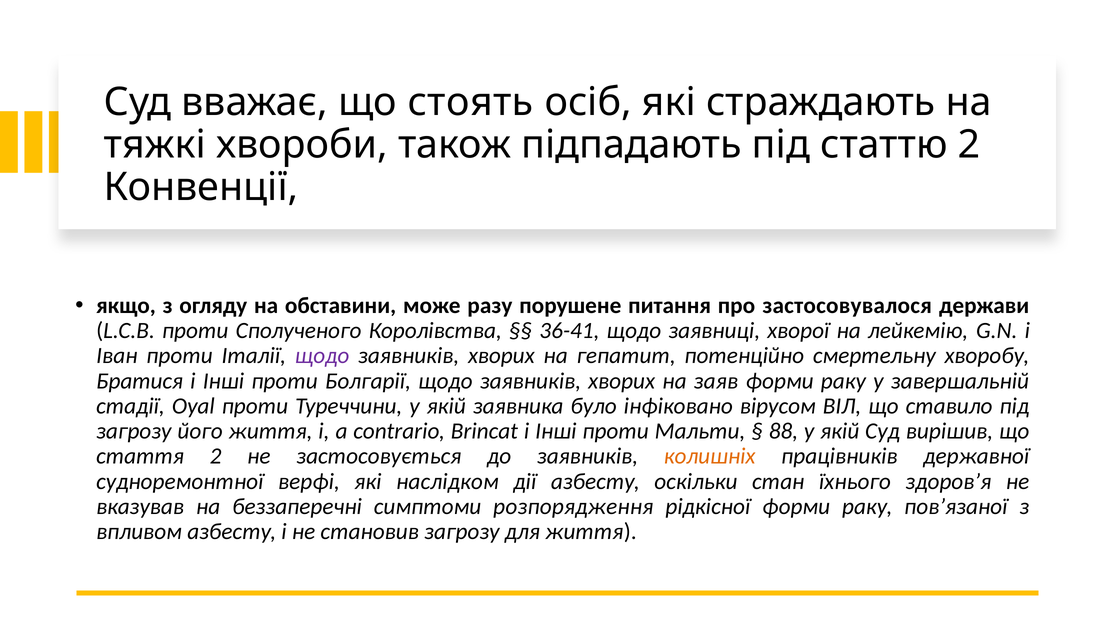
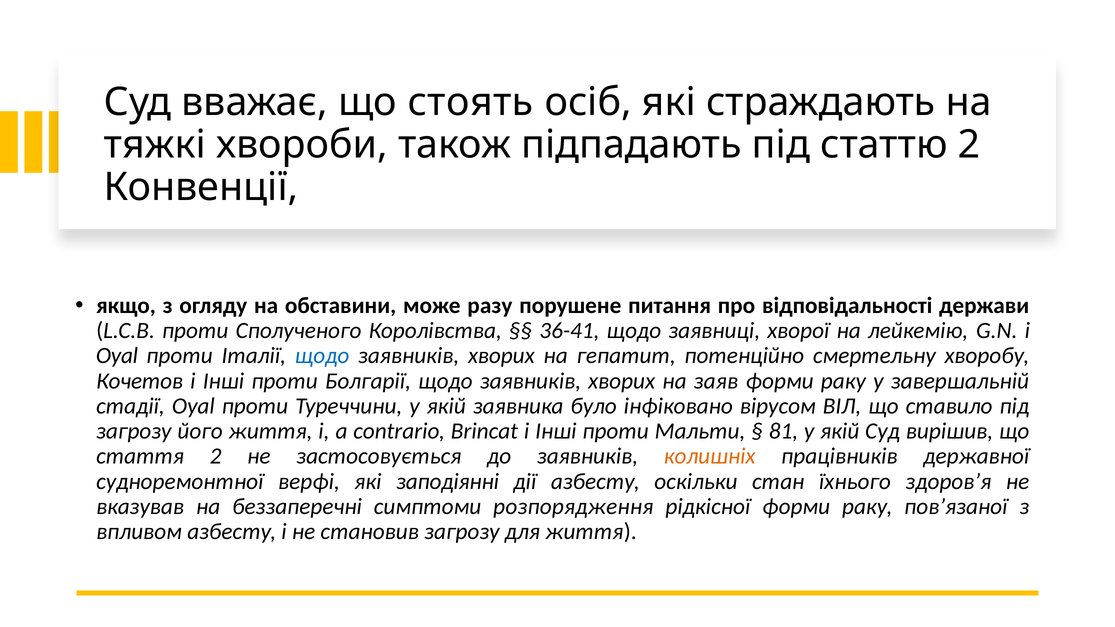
застосовувалося: застосовувалося -> відповідальності (847, 306)
Іван: Іван -> Oyal (117, 356)
щодо colour: purple -> blue (322, 356)
Братися: Братися -> Кочетов (140, 381)
88: 88 -> 81 (783, 431)
наслідком: наслідком -> заподіянні (448, 481)
